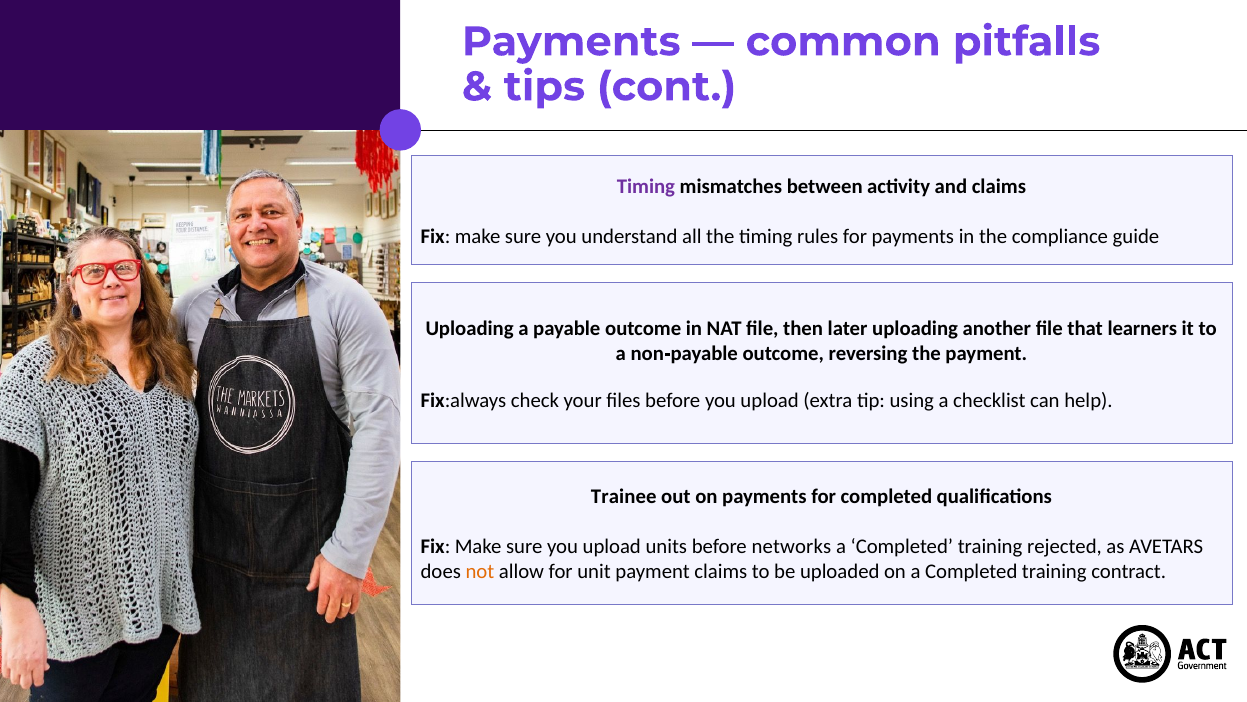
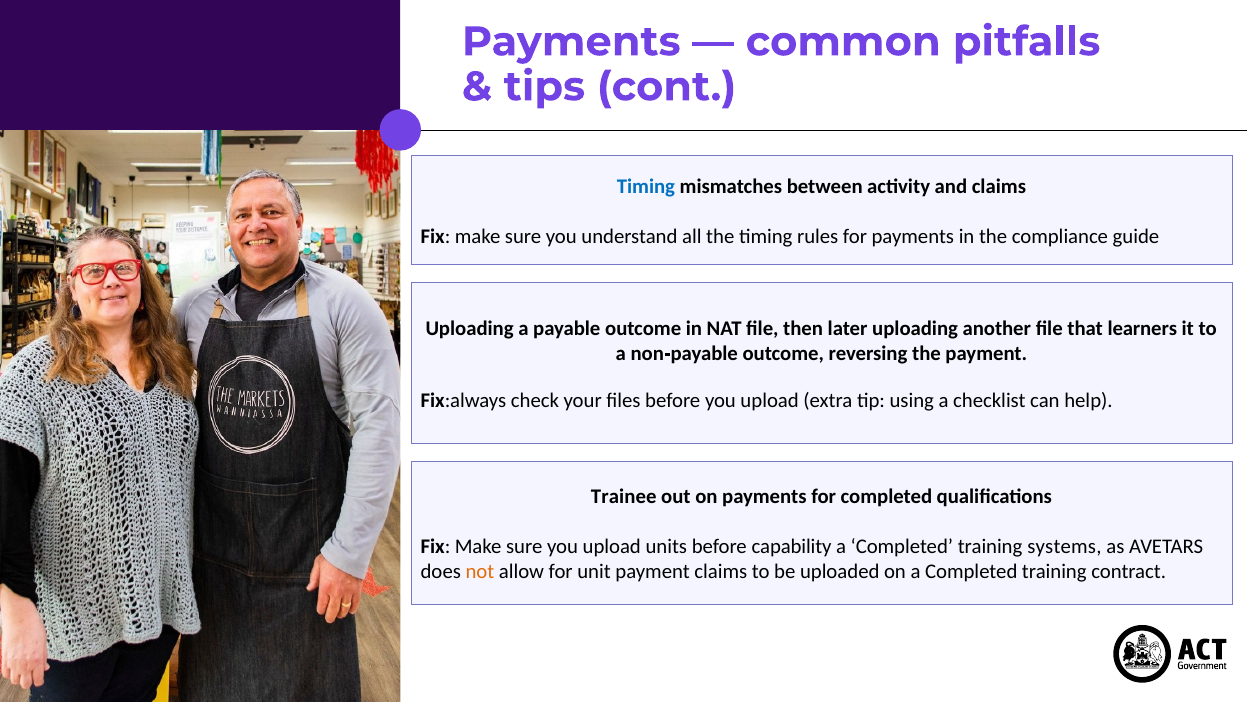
Timing colour: purple -> blue (646, 186)
networks: networks -> capability (792, 546)
rejected: rejected -> systems (1064, 546)
